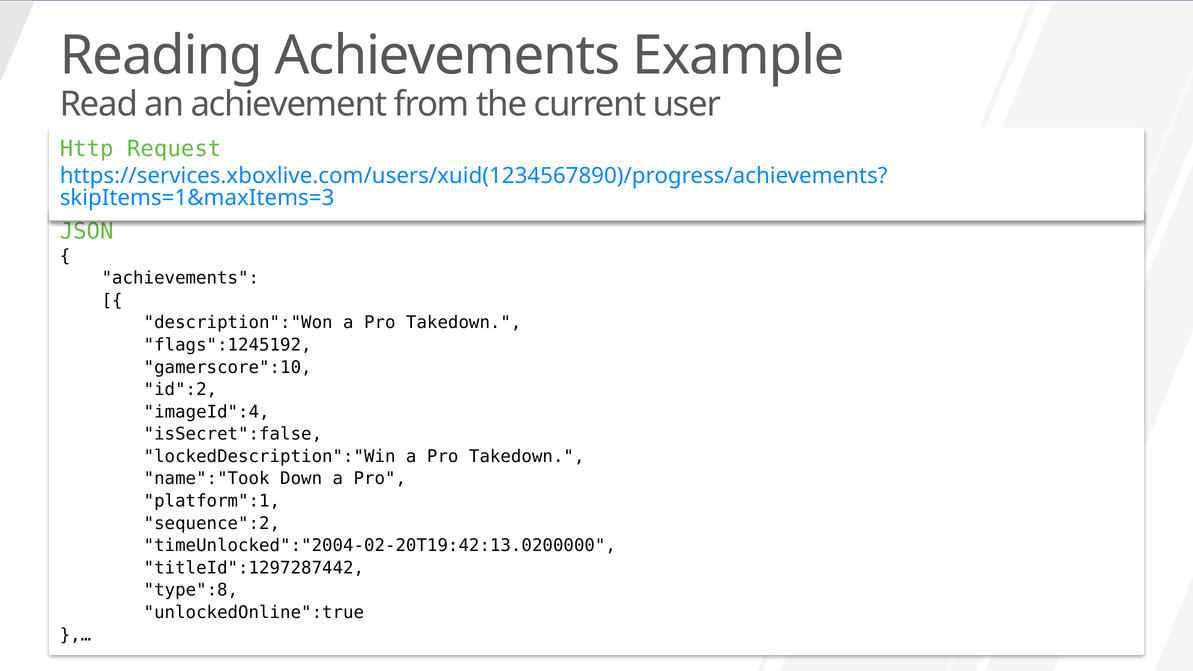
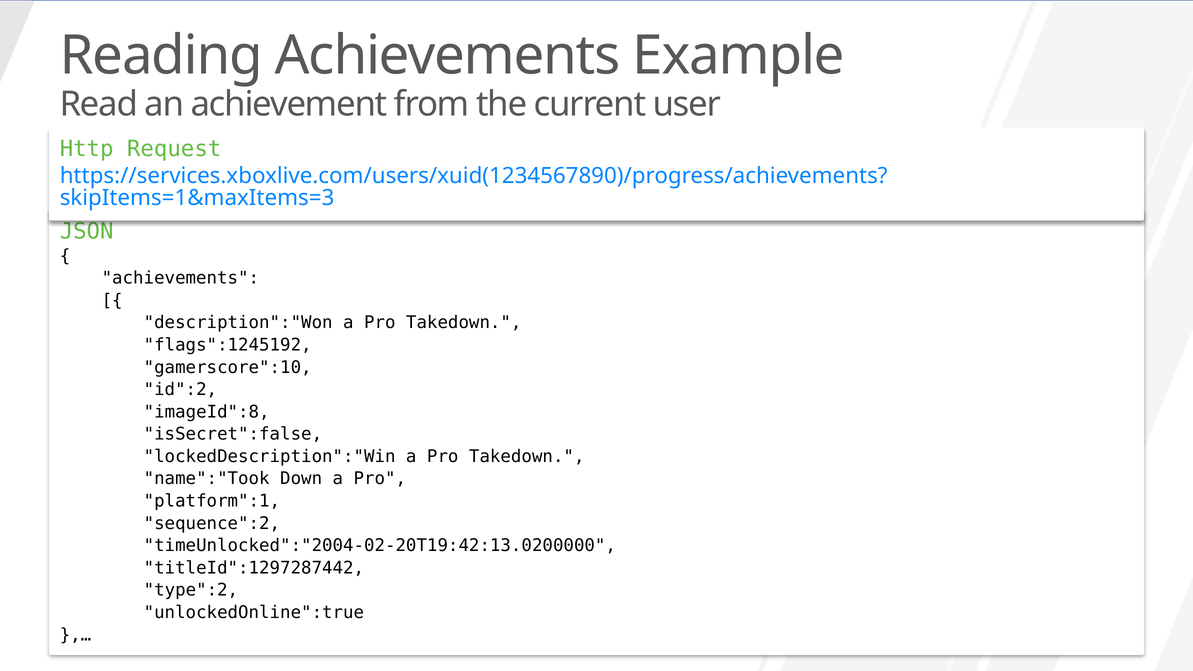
imageId":4: imageId":4 -> imageId":8 (207, 412)
type":8: type":8 -> type":2 (191, 590)
